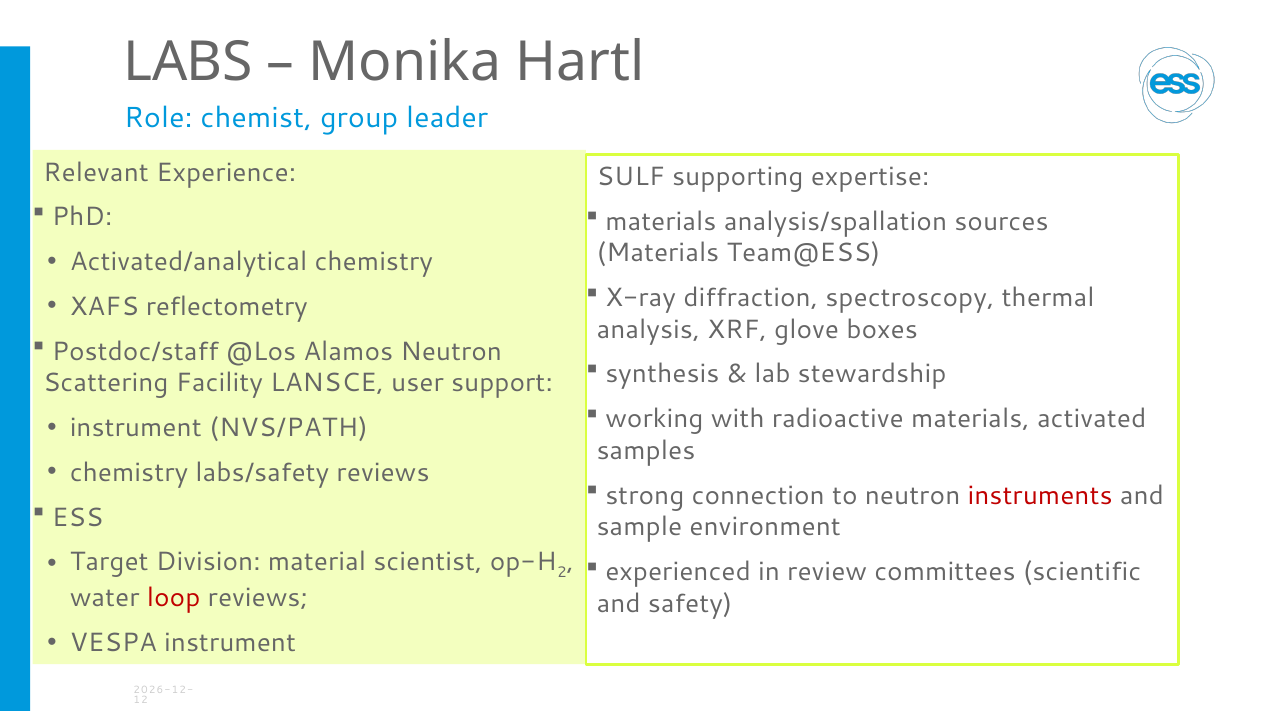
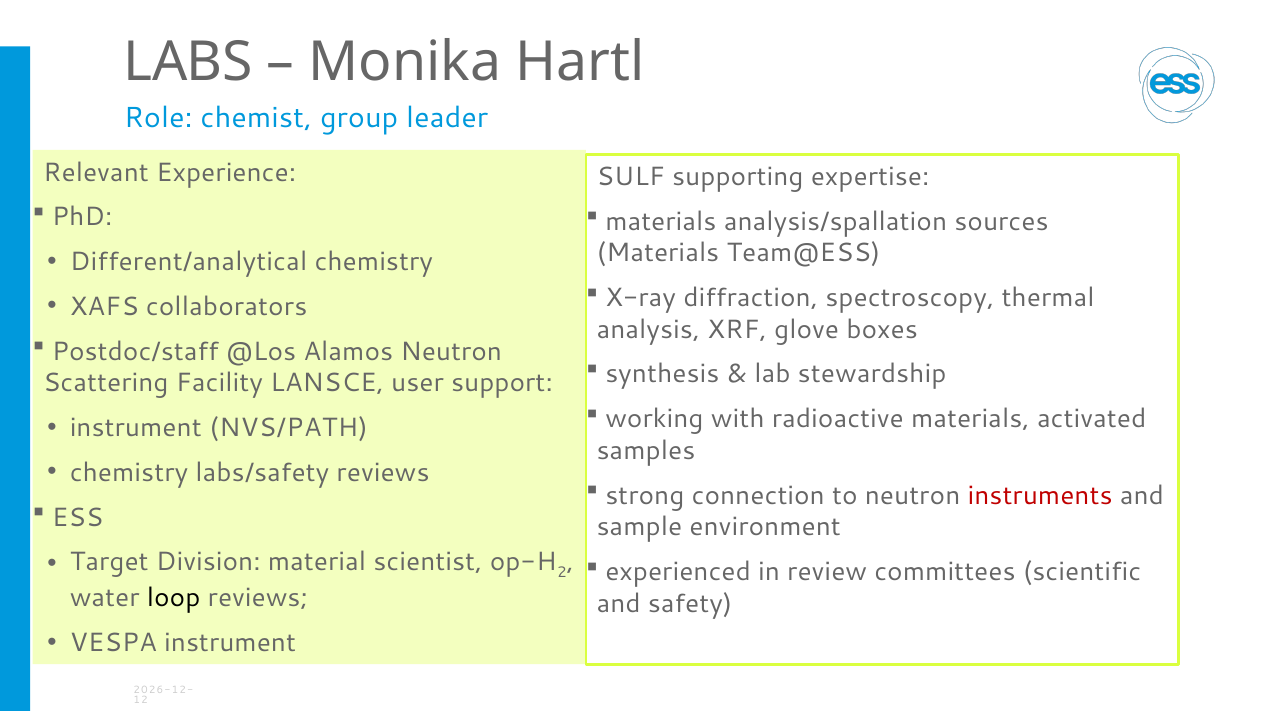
Activated/analytical: Activated/analytical -> Different/analytical (189, 262)
reflectometry: reflectometry -> collaborators (227, 307)
loop colour: red -> black (174, 598)
